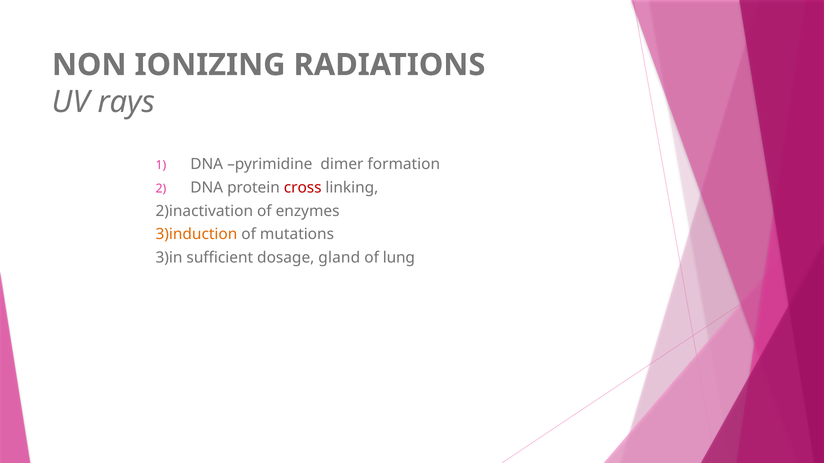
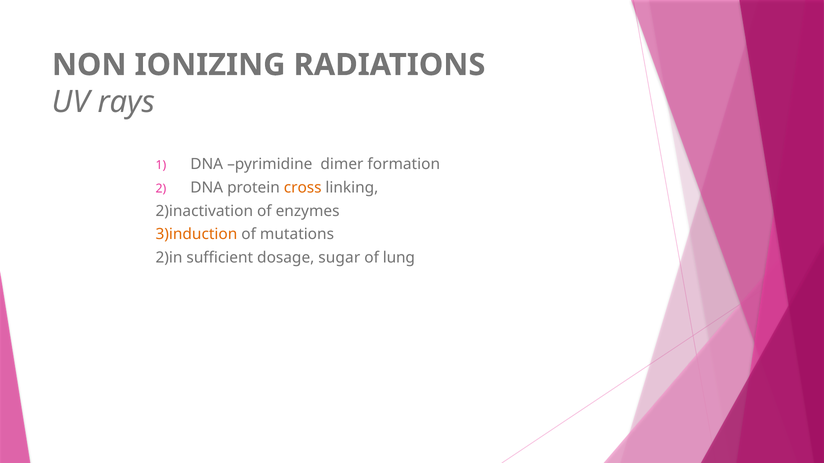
cross colour: red -> orange (303, 188)
3)in: 3)in -> 2)in (169, 258)
gland: gland -> sugar (339, 258)
